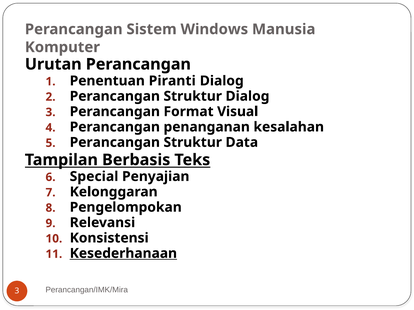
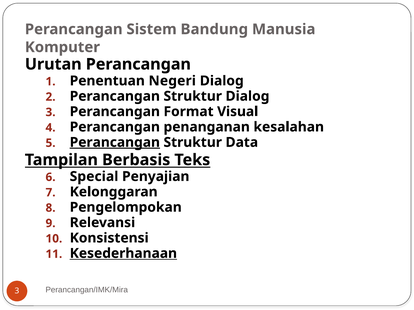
Windows: Windows -> Bandung (214, 29)
Piranti: Piranti -> Negeri (172, 81)
Perancangan underline: none -> present (115, 143)
